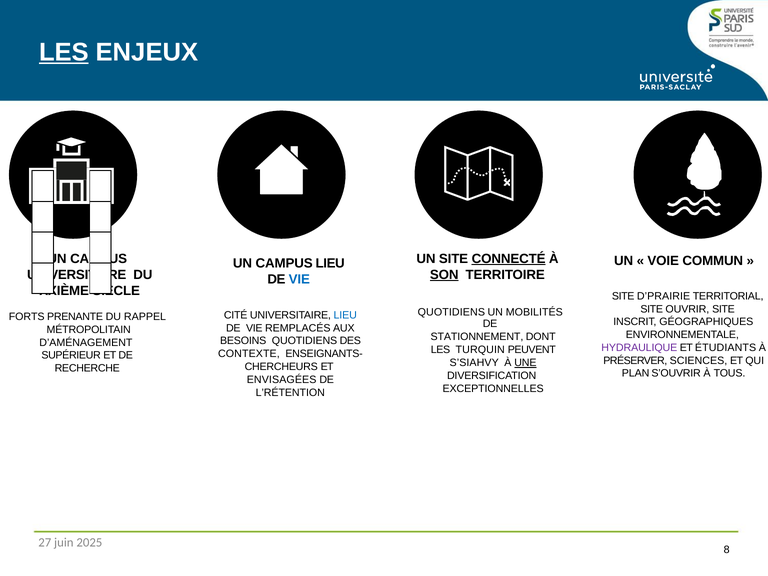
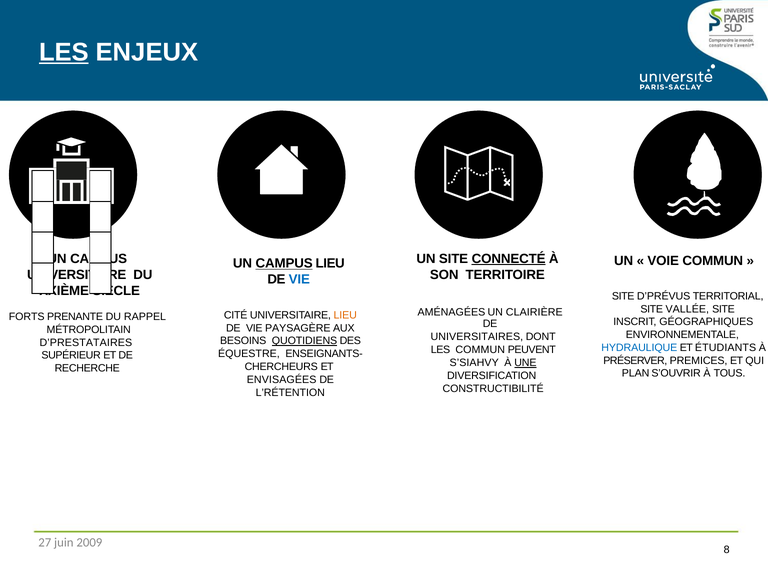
CAMPUS underline: none -> present (284, 263)
SON underline: present -> none (444, 275)
D’PRAIRIE: D’PRAIRIE -> D’PRÉVUS (664, 296)
OUVRIR: OUVRIR -> VALLÉE (687, 309)
QUOTIDIENS: QUOTIDIENS -> AMÉNAGÉES (451, 312)
MOBILITÉS: MOBILITÉS -> CLAIRIÈRE (534, 312)
LIEU colour: blue -> orange (345, 315)
REMPLACÉS: REMPLACÉS -> PAYSAGÈRE (298, 328)
STATIONNEMENT: STATIONNEMENT -> UNIVERSITAIRES (477, 337)
QUOTIDIENS underline: none -> present (305, 341)
D’AMÉNAGEMENT: D’AMÉNAGEMENT -> D’PRESTATAIRES (86, 343)
HYDRAULIQUE colour: purple -> blue (639, 348)
LES TURQUIN: TURQUIN -> COMMUN (480, 350)
CONTEXTE: CONTEXTE -> ÉQUESTRE (249, 354)
SCIENCES: SCIENCES -> PREMICES (699, 361)
EXCEPTIONNELLES: EXCEPTIONNELLES -> CONSTRUCTIBILITÉ (493, 389)
2025: 2025 -> 2009 (89, 542)
